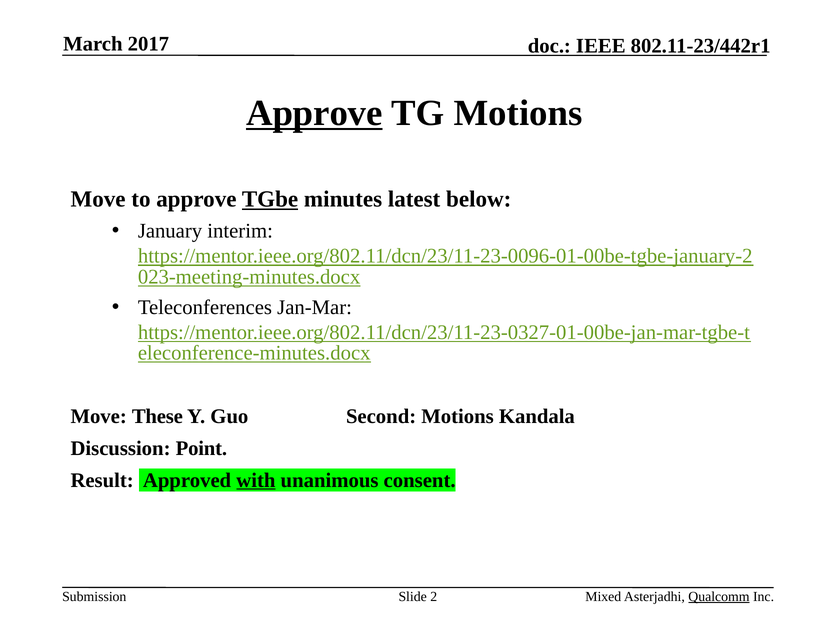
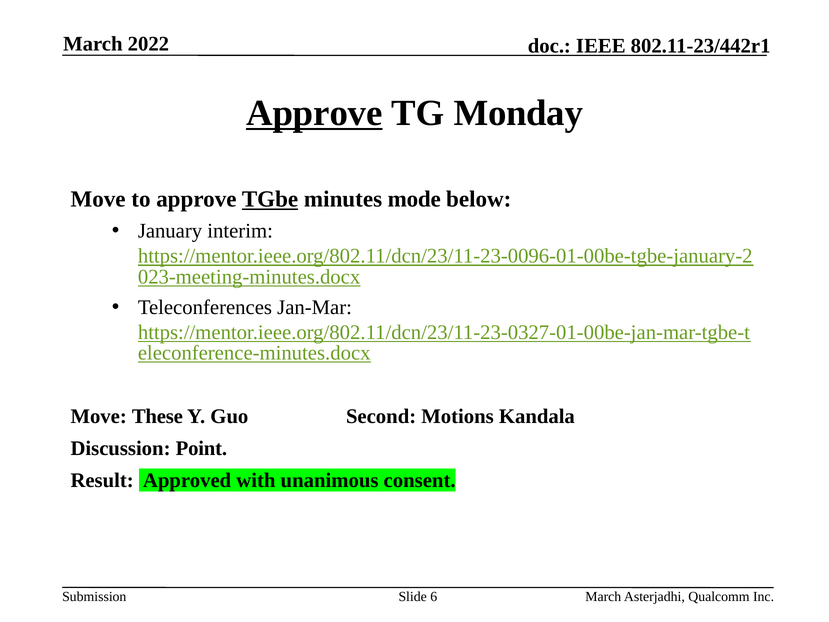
2017: 2017 -> 2022 (148, 44)
TG Motions: Motions -> Monday (518, 113)
latest: latest -> mode (414, 199)
with underline: present -> none (256, 480)
2: 2 -> 6 (434, 596)
Mixed: Mixed -> March (603, 596)
Qualcomm underline: present -> none (719, 596)
